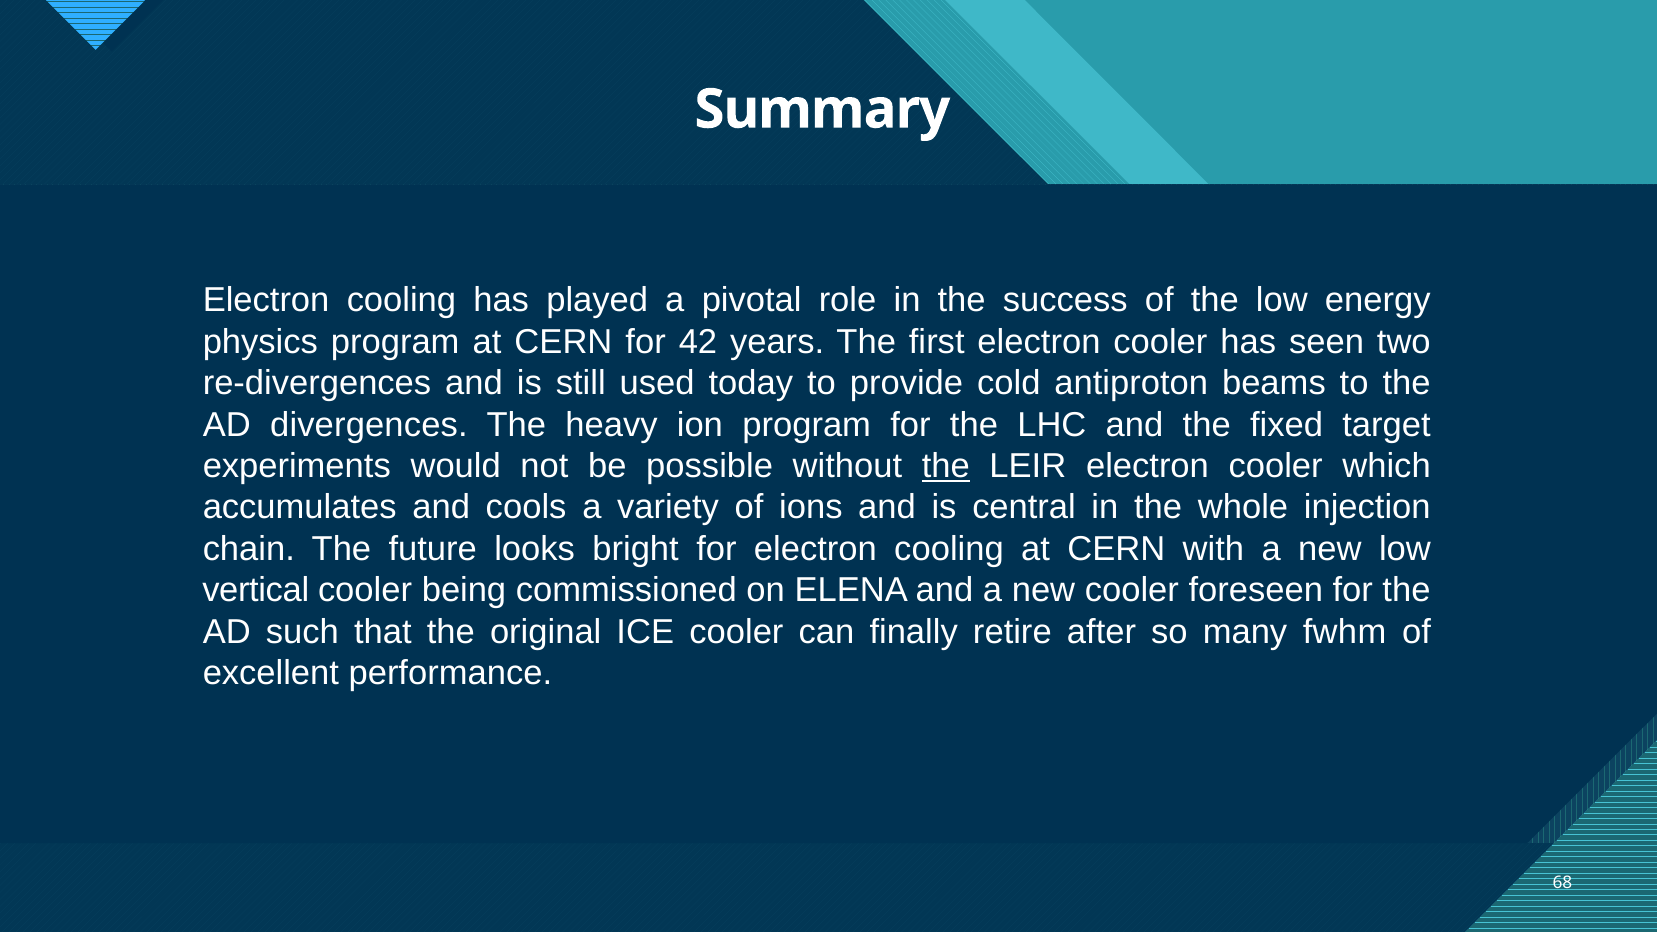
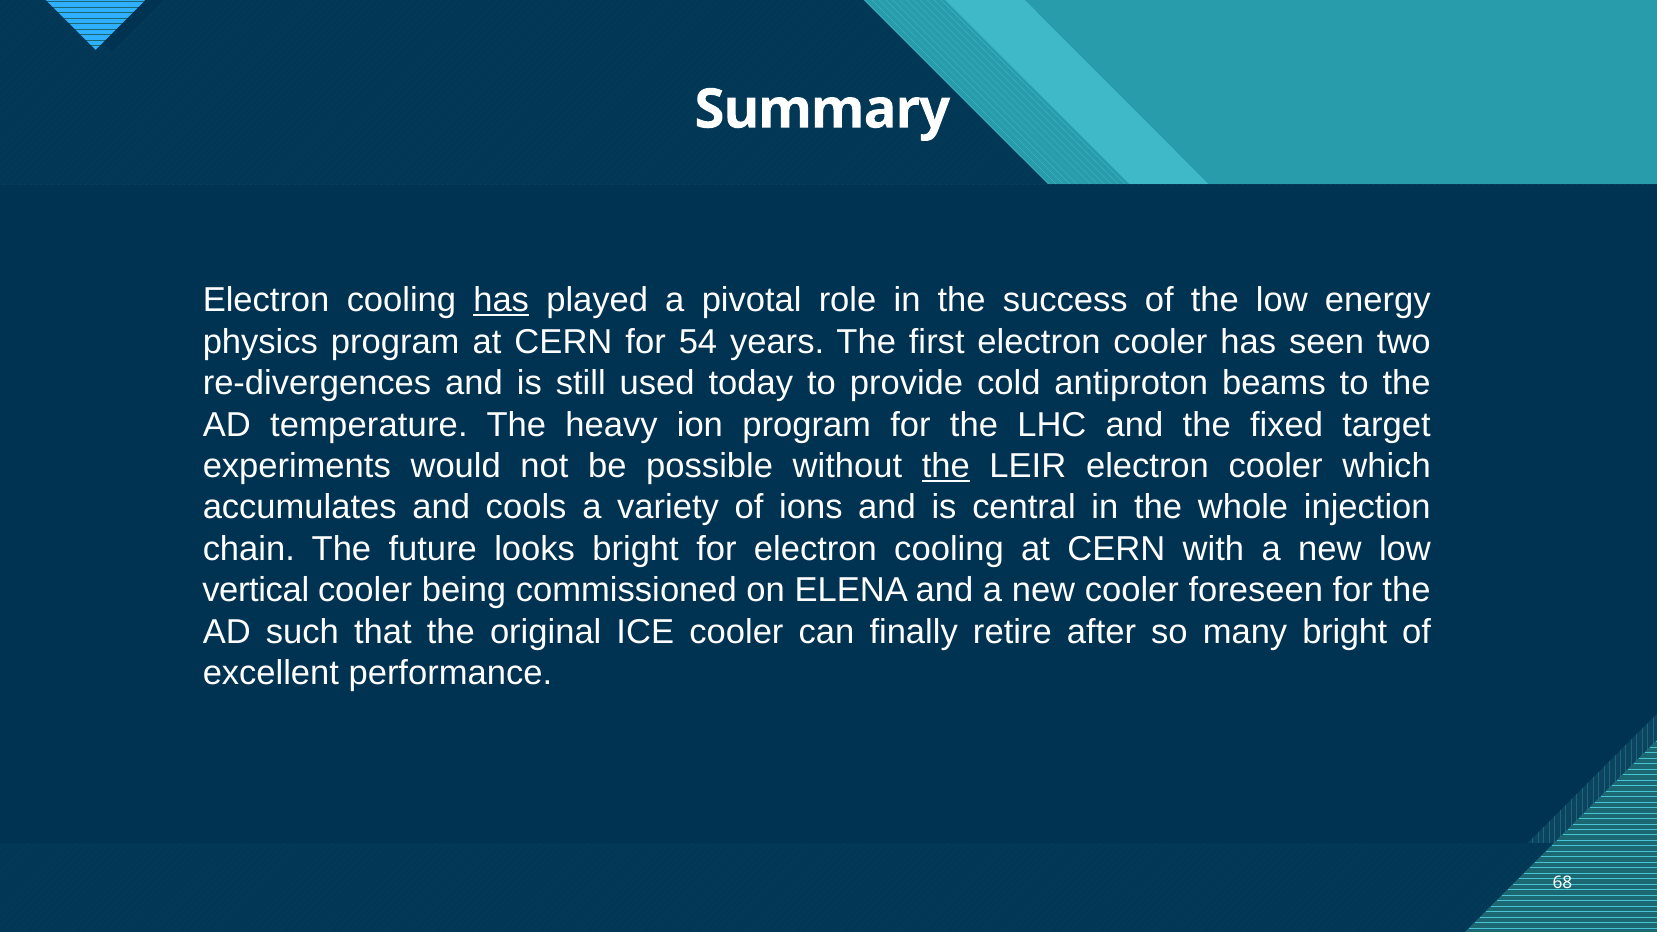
has underline: none -> present (501, 300)
42: 42 -> 54 (698, 342)
divergences: divergences -> temperature (369, 425)
many fwhm: fwhm -> bright (1345, 632)
